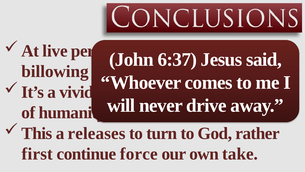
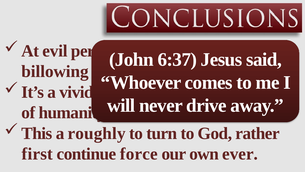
live: live -> evil (55, 51)
releases: releases -> roughly (97, 133)
take: take -> ever (240, 154)
